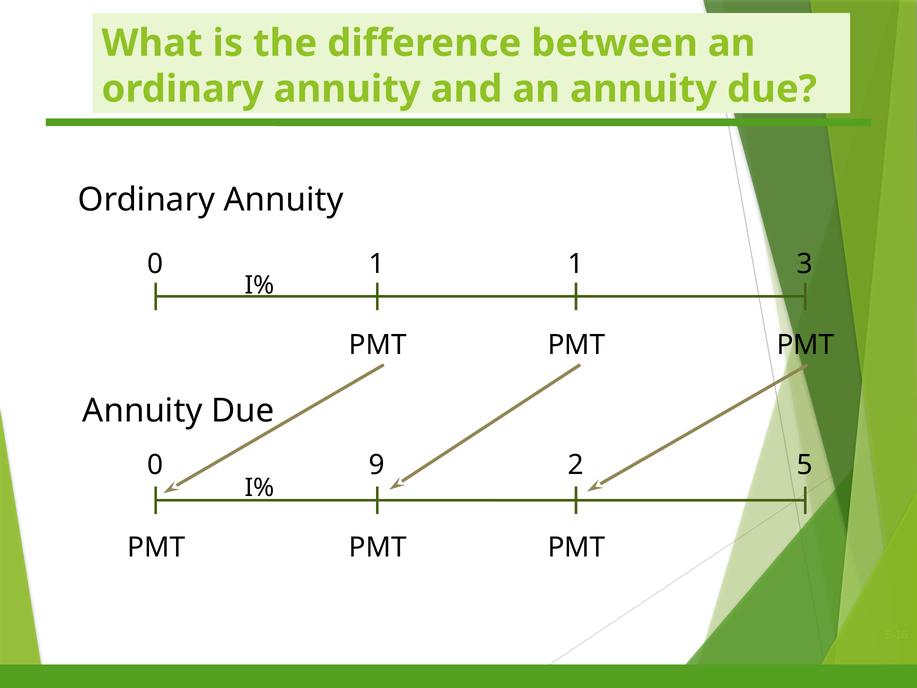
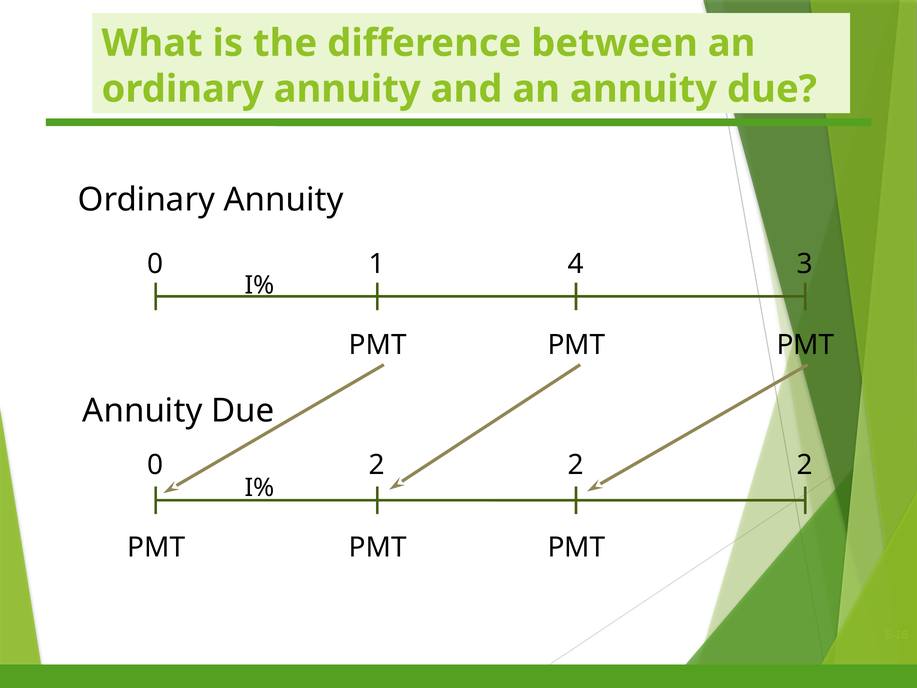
1 1: 1 -> 4 (576, 264)
0 9: 9 -> 2 (377, 465)
5: 5 -> 2 (805, 465)
